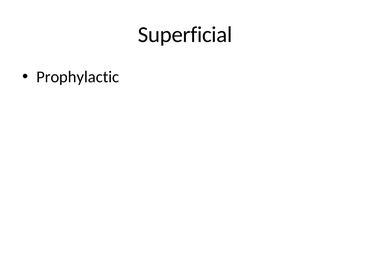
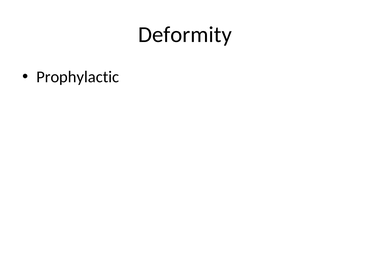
Superficial: Superficial -> Deformity (185, 35)
